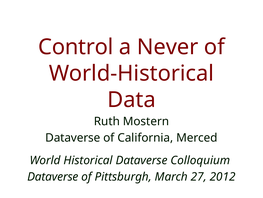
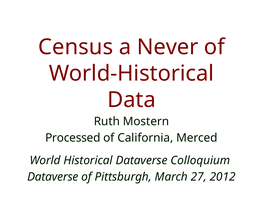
Control: Control -> Census (76, 47)
Dataverse: Dataverse -> Processed (73, 137)
